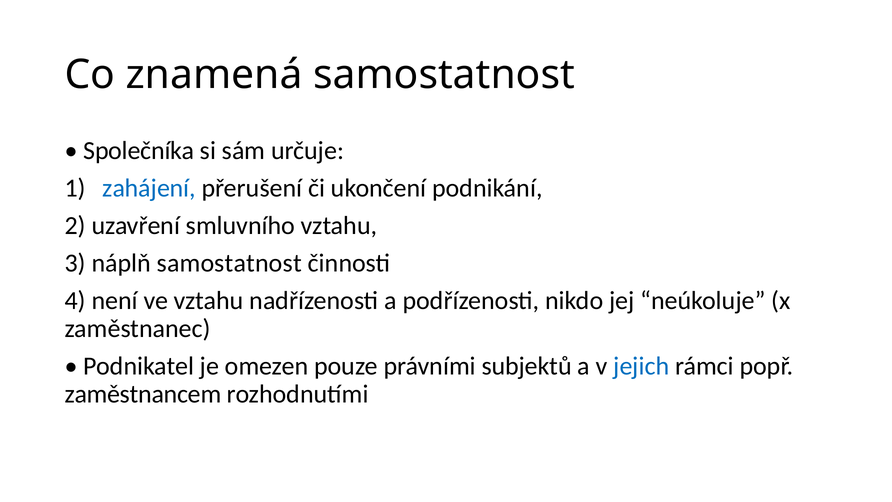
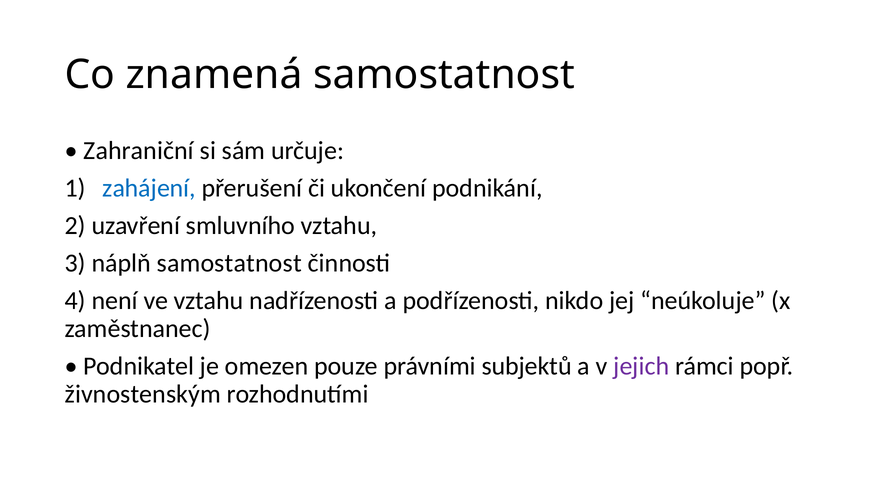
Společníka: Společníka -> Zahraniční (139, 151)
jejich colour: blue -> purple (641, 366)
zaměstnancem: zaměstnancem -> živnostenským (143, 394)
